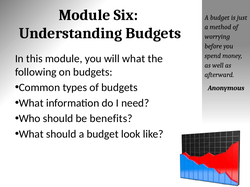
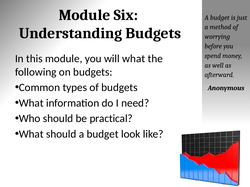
benefits: benefits -> practical (111, 119)
